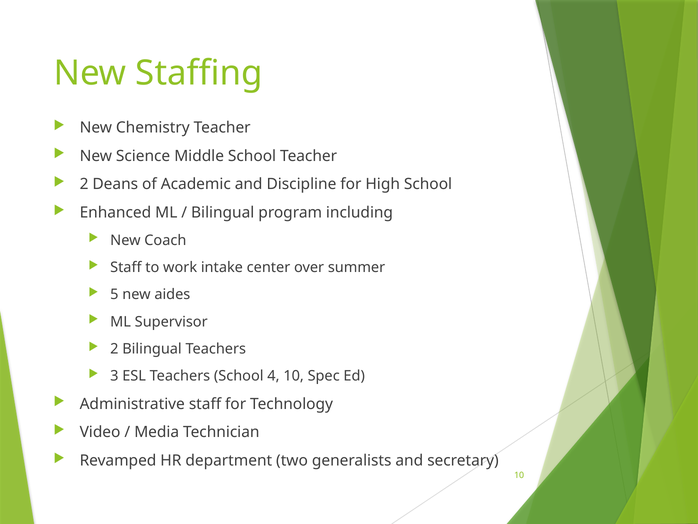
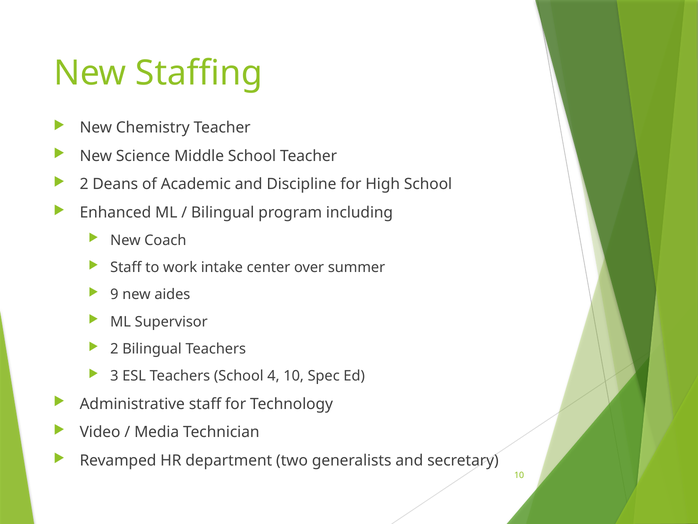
5: 5 -> 9 (114, 294)
